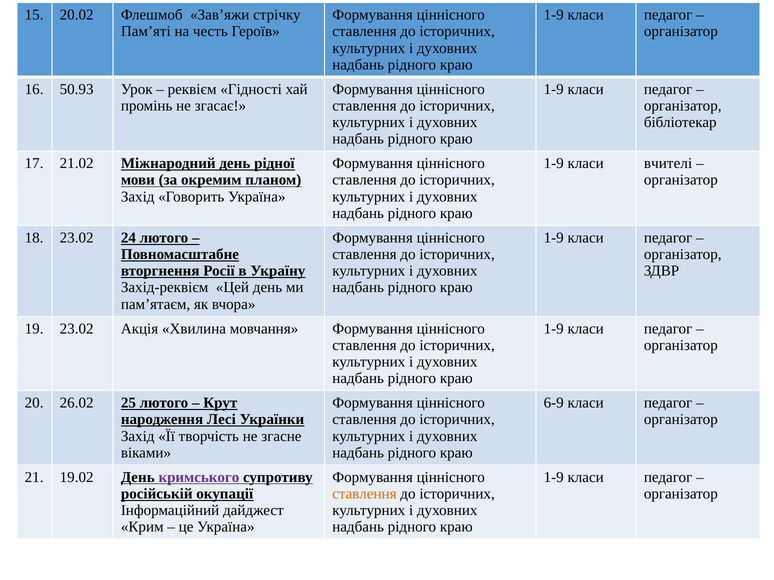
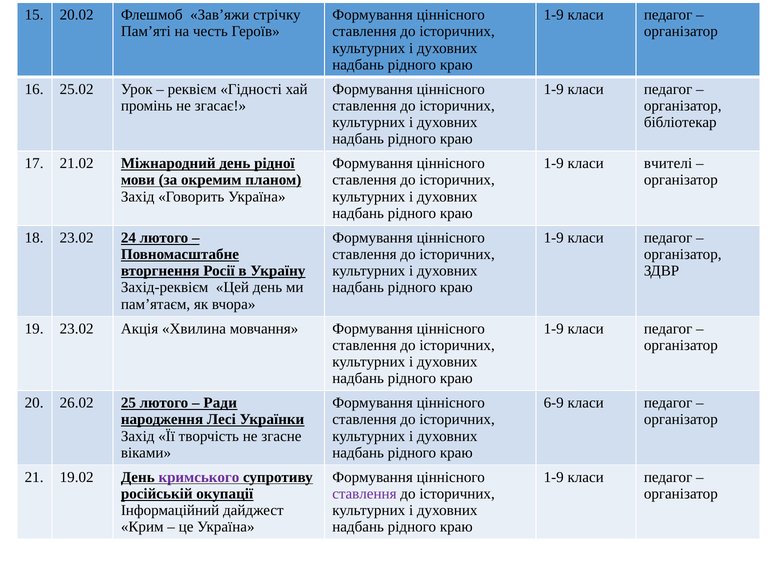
50.93: 50.93 -> 25.02 (77, 89)
Крут: Крут -> Ради (220, 403)
ставлення colour: orange -> purple (364, 494)
